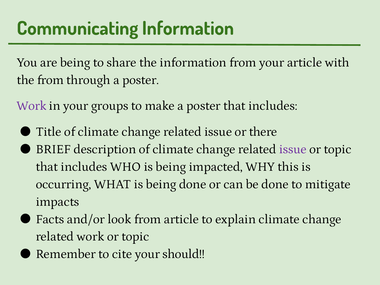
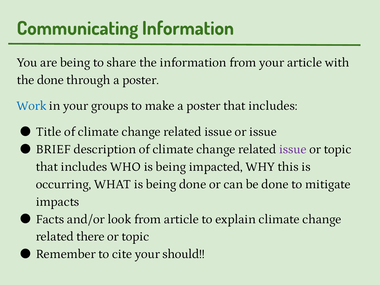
the from: from -> done (50, 80)
Work colour: purple -> blue (31, 106)
or there: there -> issue (263, 132)
related work: work -> there (91, 237)
